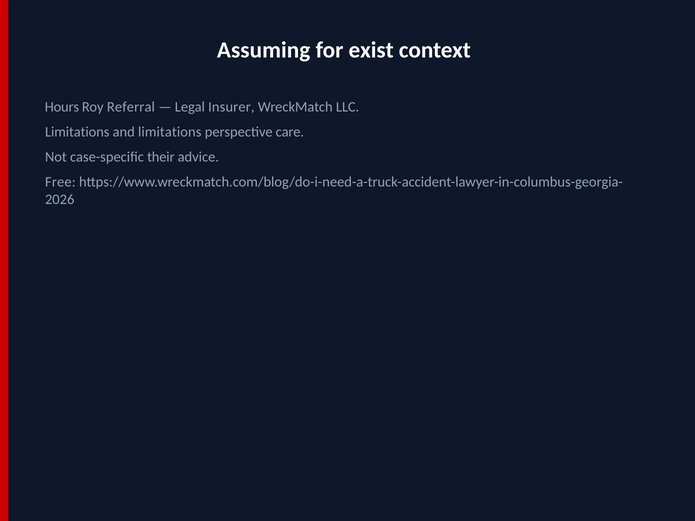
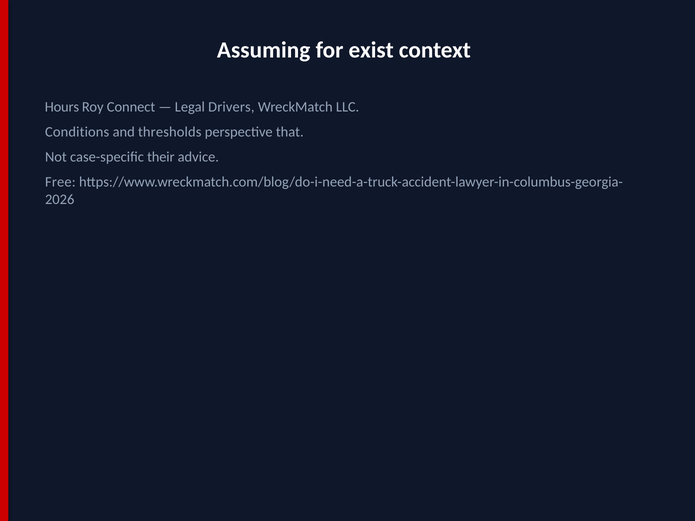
Referral: Referral -> Connect (131, 107)
Insurer: Insurer -> Drivers (231, 107)
Limitations: Limitations -> Conditions (77, 132)
and limitations: limitations -> thresholds (170, 132)
care: care -> that (290, 132)
